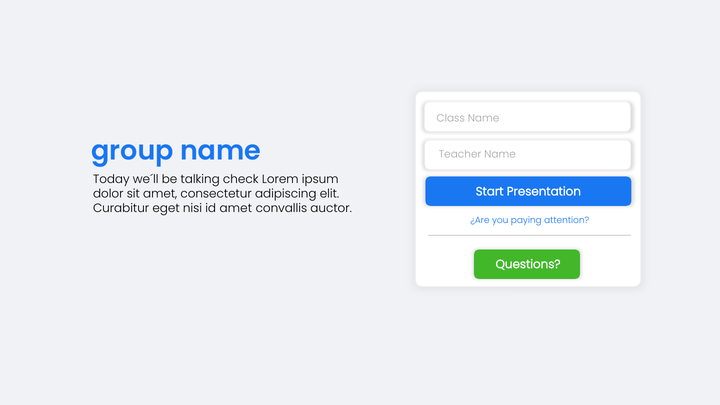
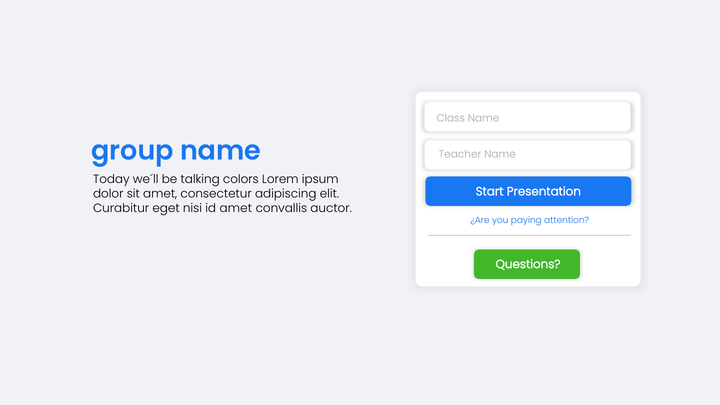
check: check -> colors (241, 179)
